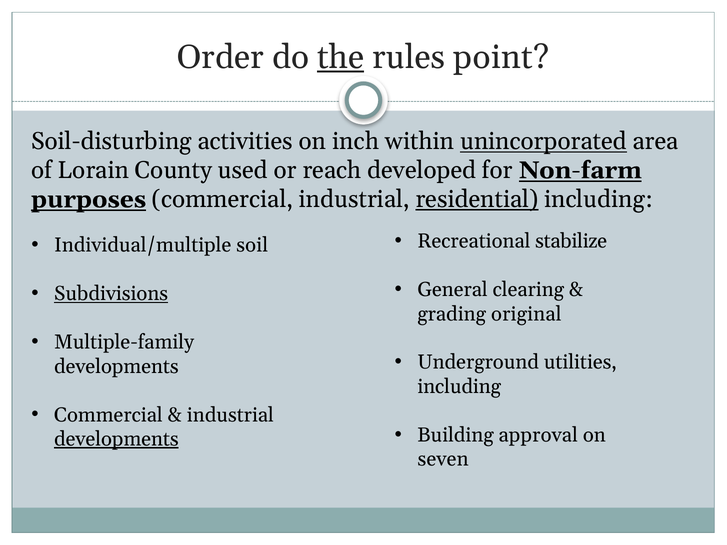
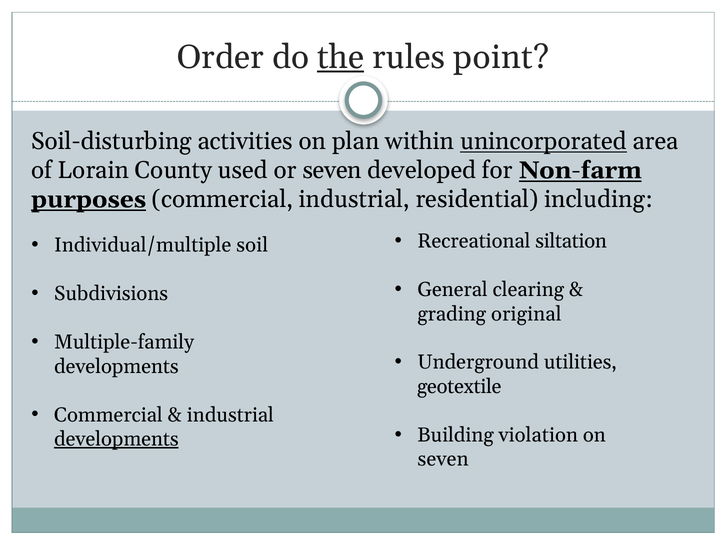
inch: inch -> plan (356, 141)
or reach: reach -> seven (332, 170)
residential underline: present -> none (477, 199)
stabilize: stabilize -> siltation (571, 241)
Subdivisions underline: present -> none (111, 294)
including: including -> geotextile (459, 387)
approval: approval -> violation (538, 435)
